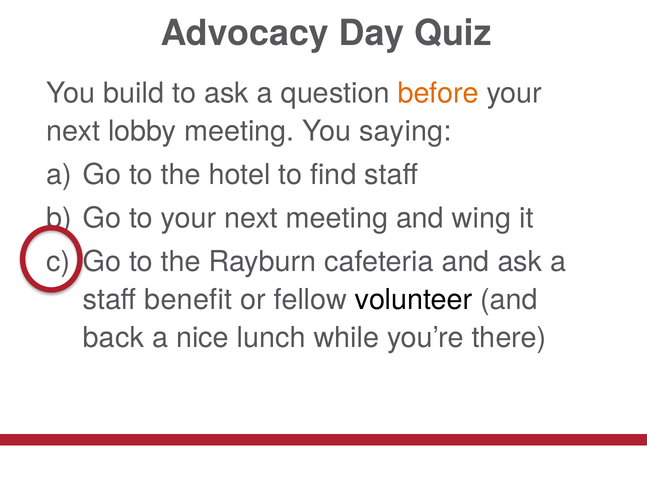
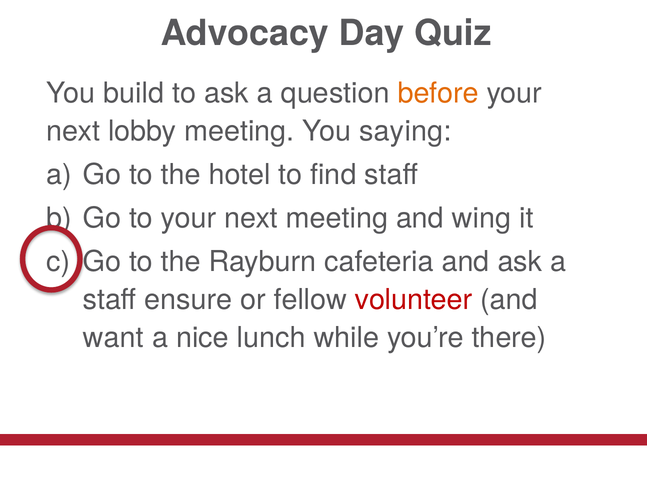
benefit: benefit -> ensure (188, 299)
volunteer colour: black -> red (414, 299)
back: back -> want (113, 337)
